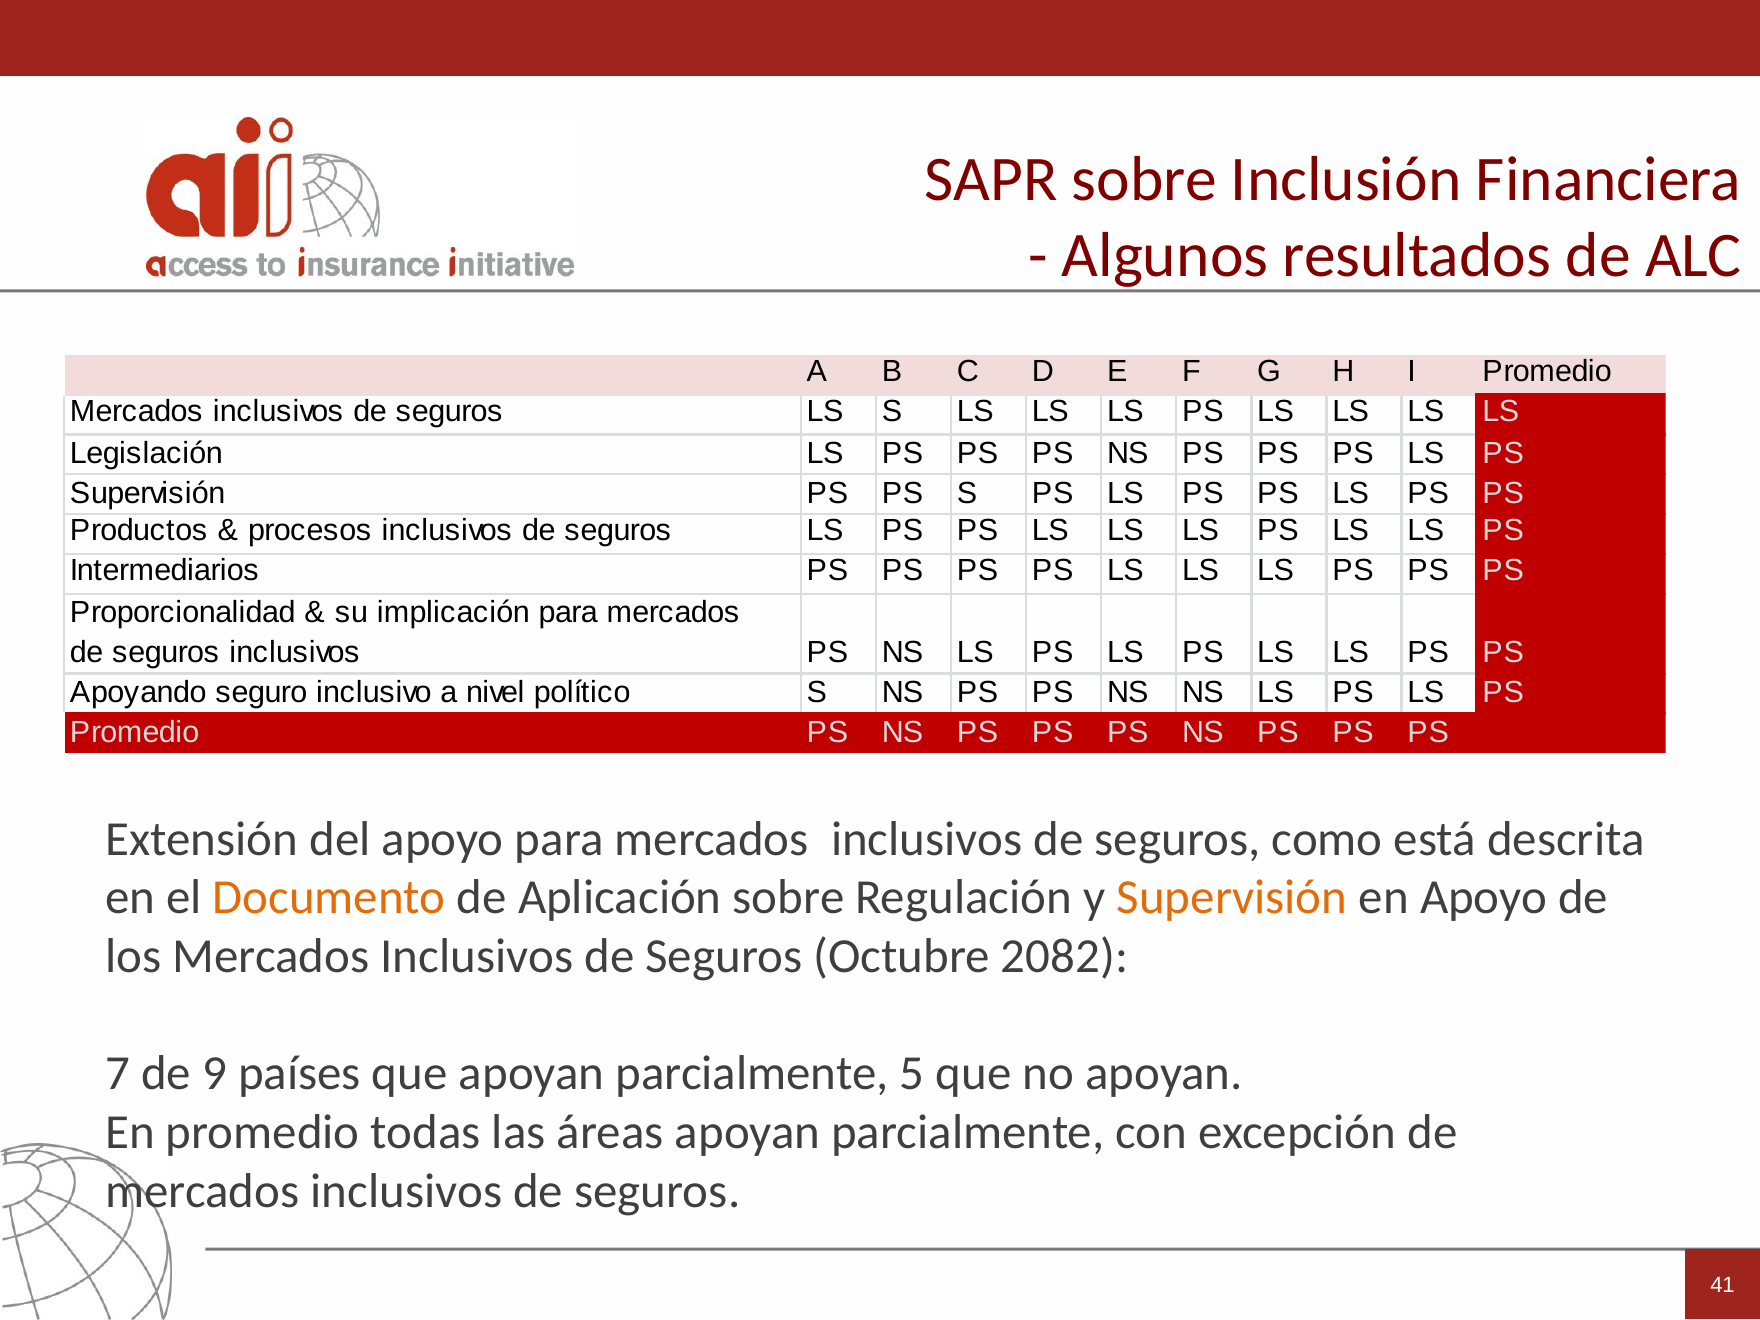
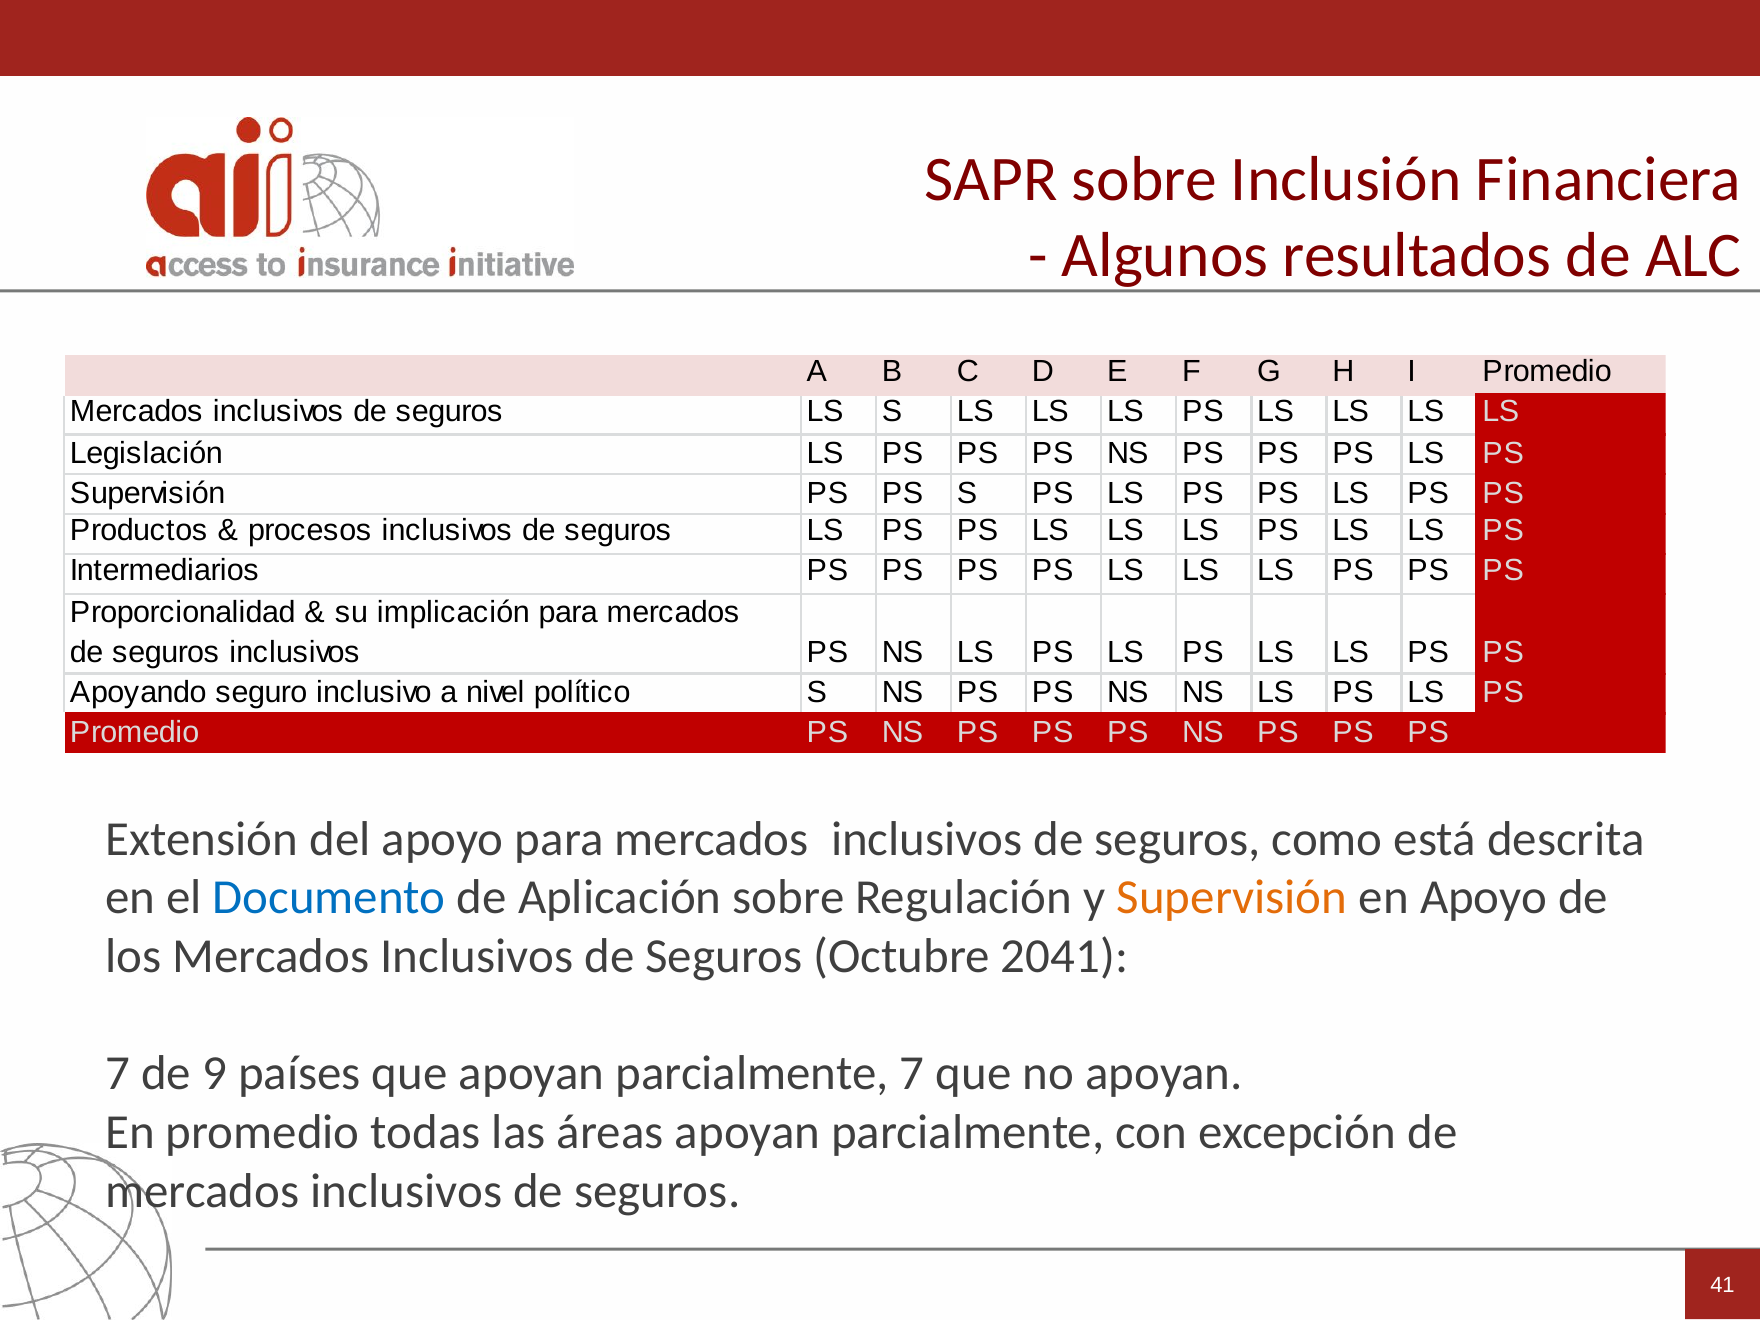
Documento colour: orange -> blue (329, 898)
2082: 2082 -> 2041 (1065, 956)
parcialmente 5: 5 -> 7 (912, 1074)
